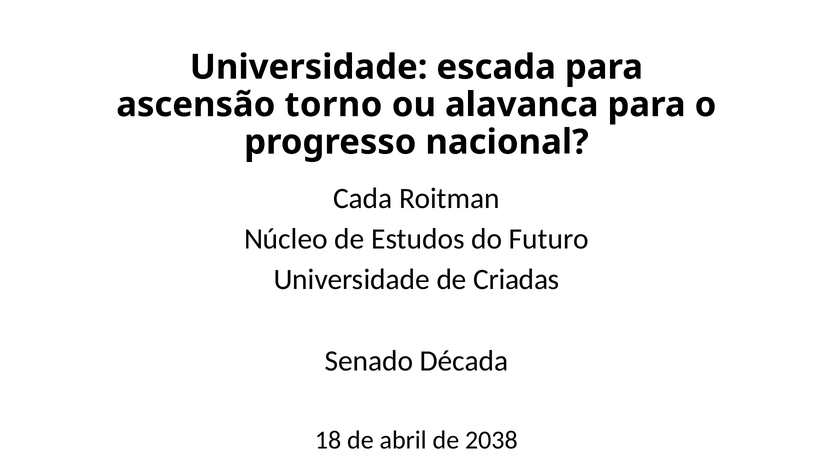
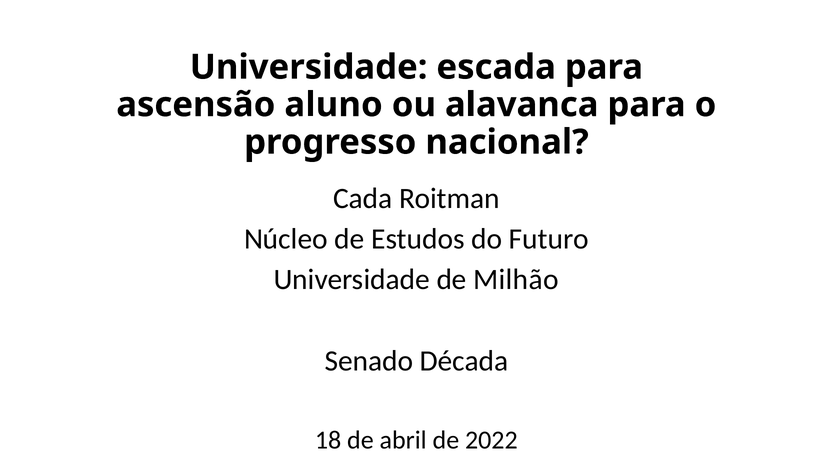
torno: torno -> aluno (334, 105)
Criadas: Criadas -> Milhão (516, 279)
2038: 2038 -> 2022 (491, 440)
